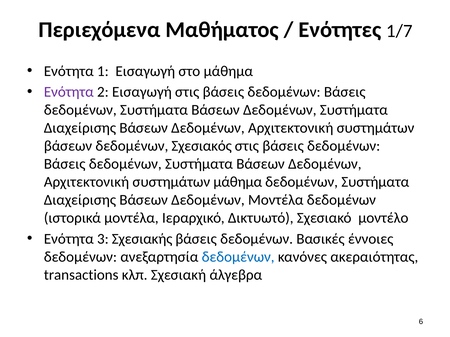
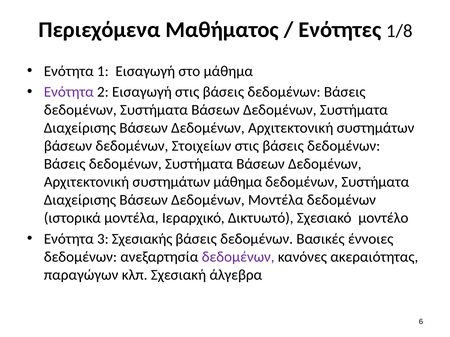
1/7: 1/7 -> 1/8 (399, 31)
Σχεσιακός: Σχεσιακός -> Στοιχείων (202, 146)
δεδομένων colour: blue -> purple (238, 257)
transactions: transactions -> παραγώγων (81, 275)
